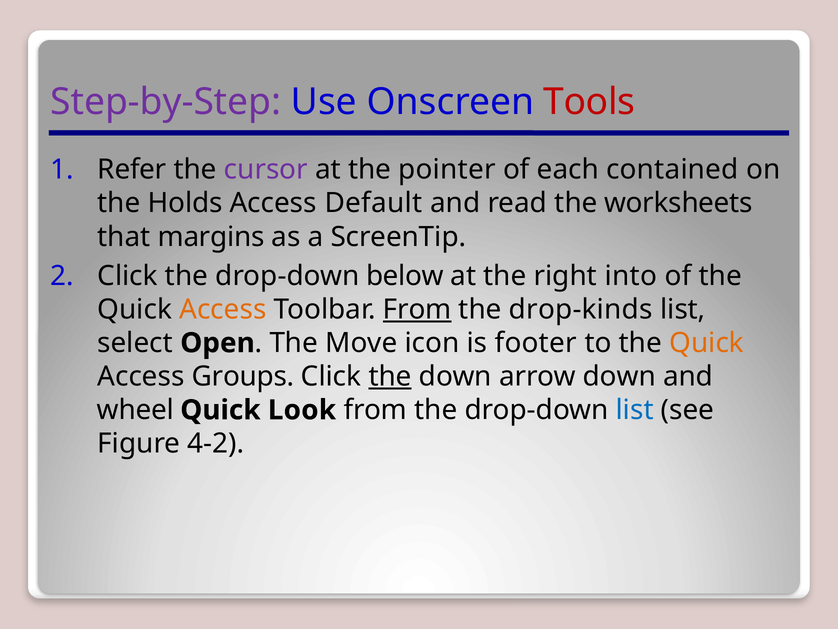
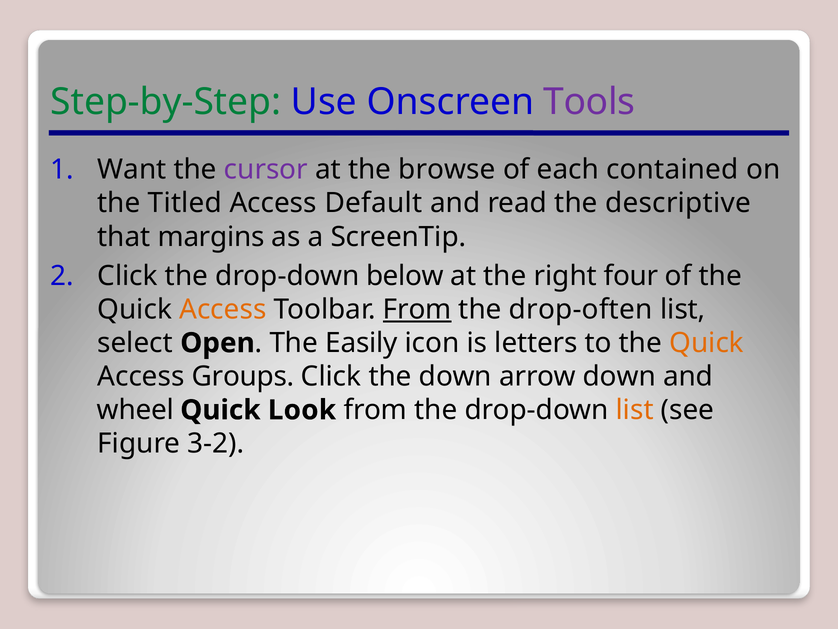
Step-by-Step colour: purple -> green (166, 102)
Tools colour: red -> purple (589, 102)
Refer: Refer -> Want (132, 170)
pointer: pointer -> browse (447, 170)
Holds: Holds -> Titled (185, 203)
worksheets: worksheets -> descriptive (678, 203)
into: into -> four (631, 276)
drop-kinds: drop-kinds -> drop-often (581, 309)
Move: Move -> Easily (361, 343)
footer: footer -> letters (536, 343)
the underline: present -> none (390, 376)
list colour: blue -> orange (635, 410)
4-2: 4-2 -> 3-2 (216, 443)
